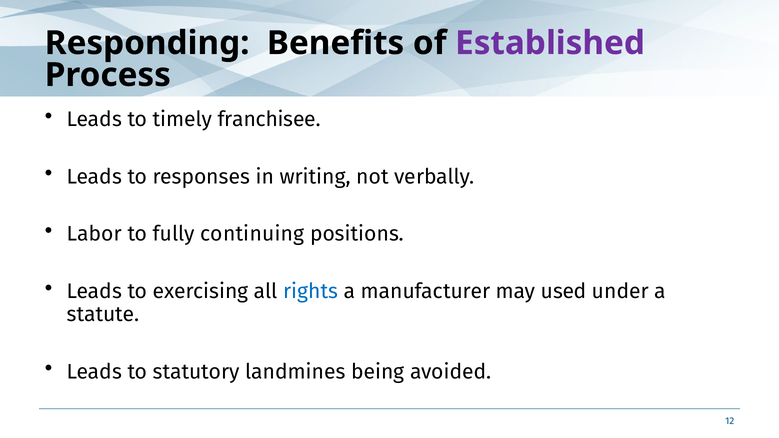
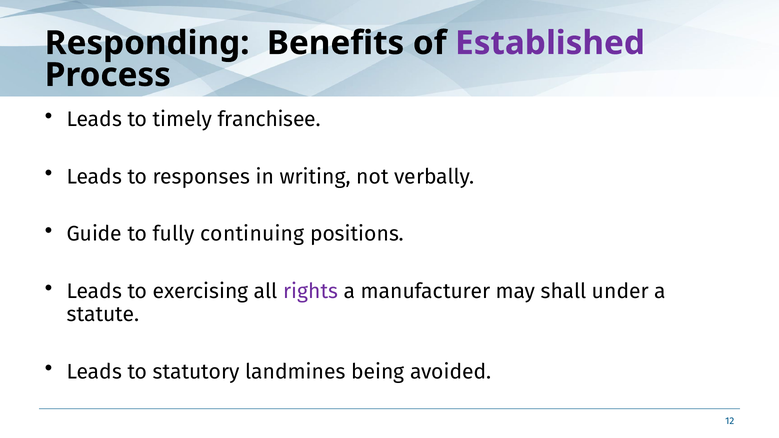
Labor: Labor -> Guide (94, 234)
rights colour: blue -> purple (311, 292)
used: used -> shall (564, 292)
